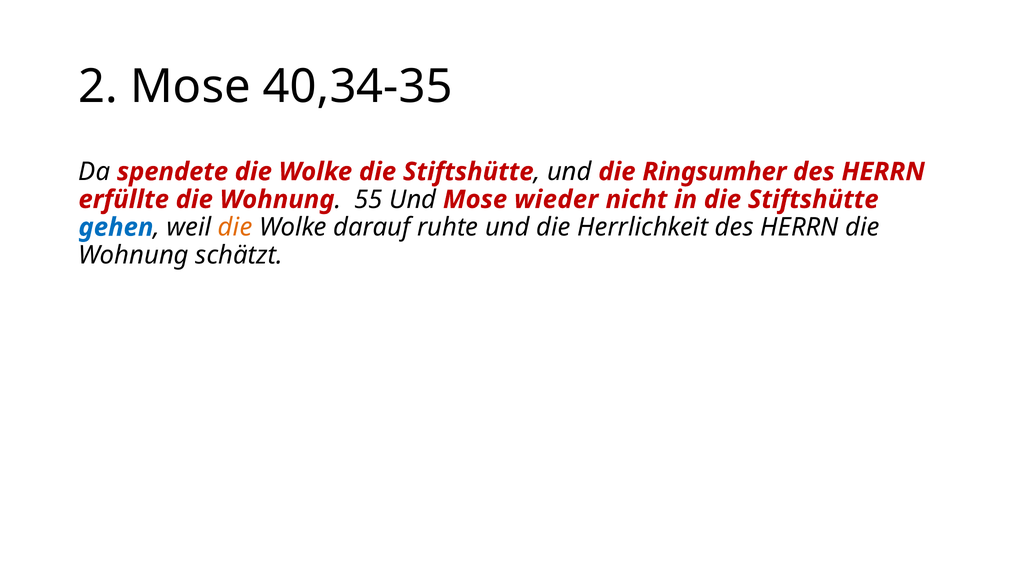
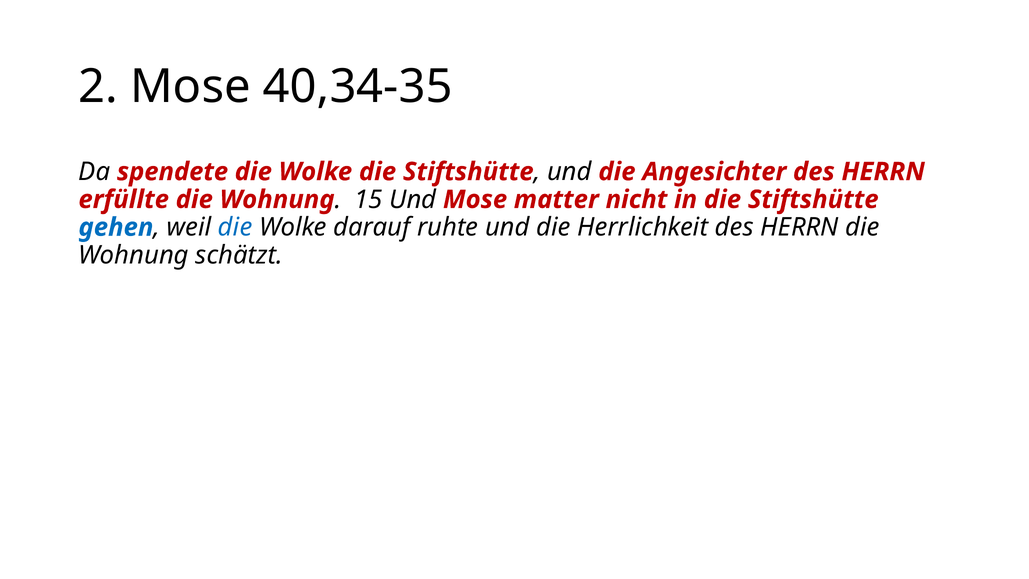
Ringsumher: Ringsumher -> Angesichter (714, 172)
55: 55 -> 15 (368, 199)
wieder: wieder -> matter (556, 199)
die colour: orange -> blue (235, 227)
